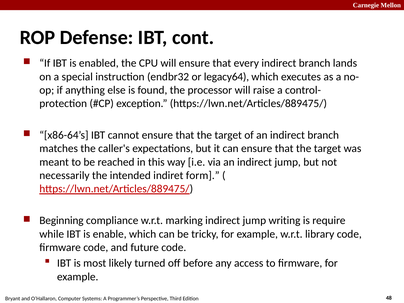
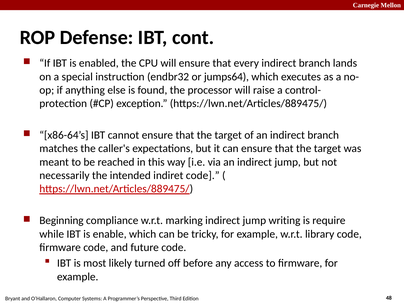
legacy64: legacy64 -> jumps64 (226, 77)
indiret form: form -> code (203, 175)
